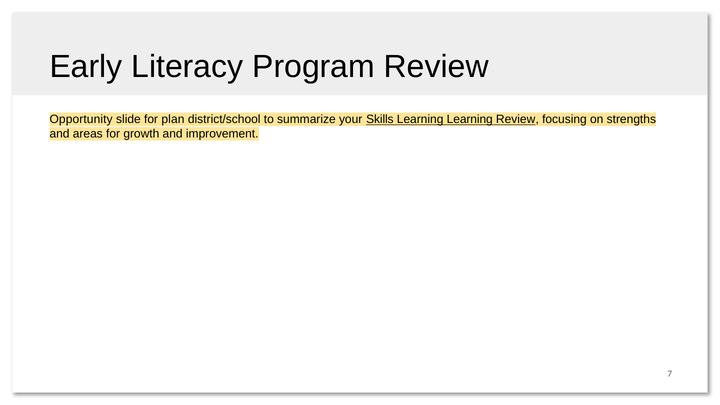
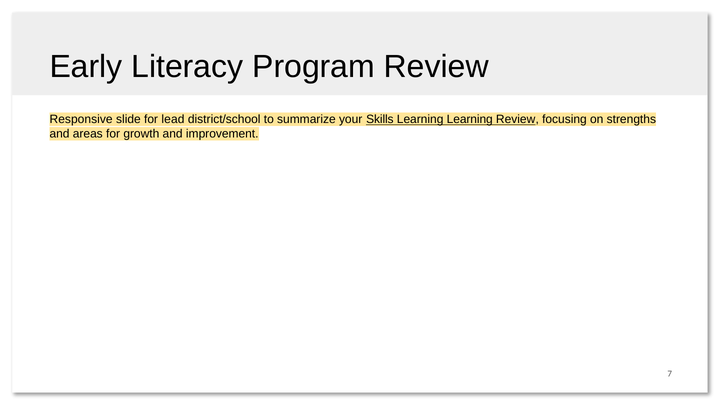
Opportunity: Opportunity -> Responsive (81, 119)
plan: plan -> lead (173, 119)
